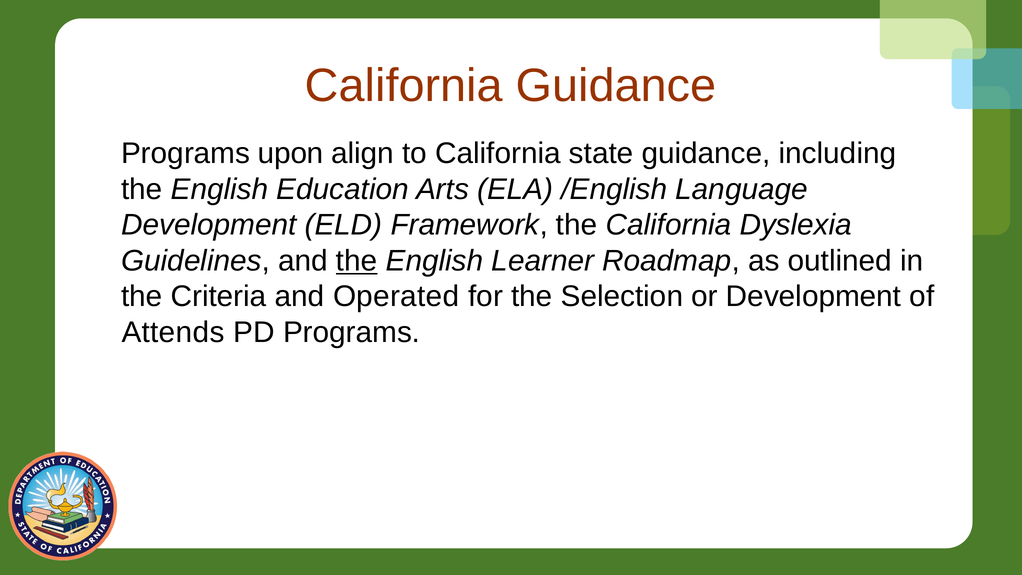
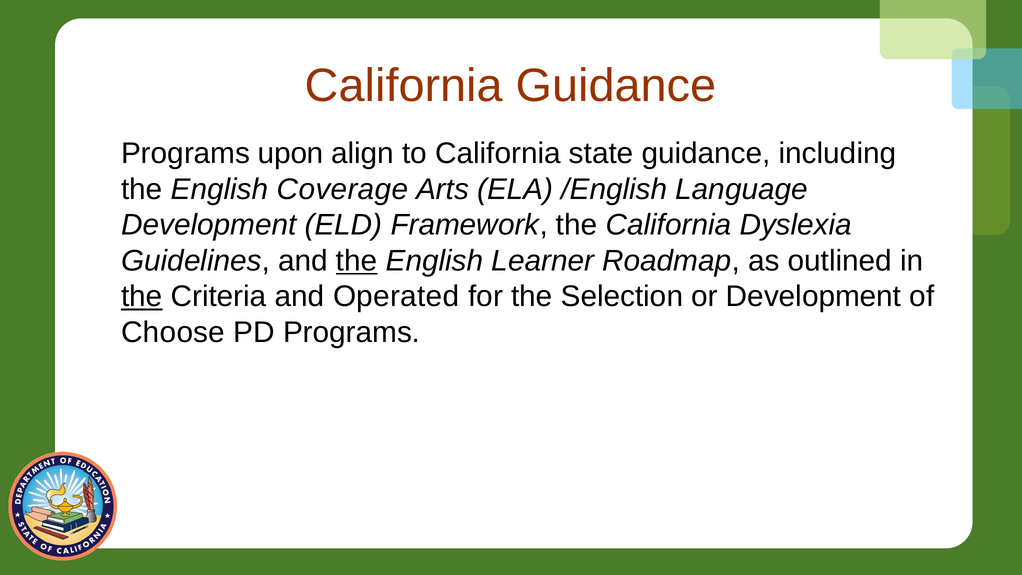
Education: Education -> Coverage (343, 189)
the underline: none -> present (142, 297)
Attends: Attends -> Choose (173, 332)
